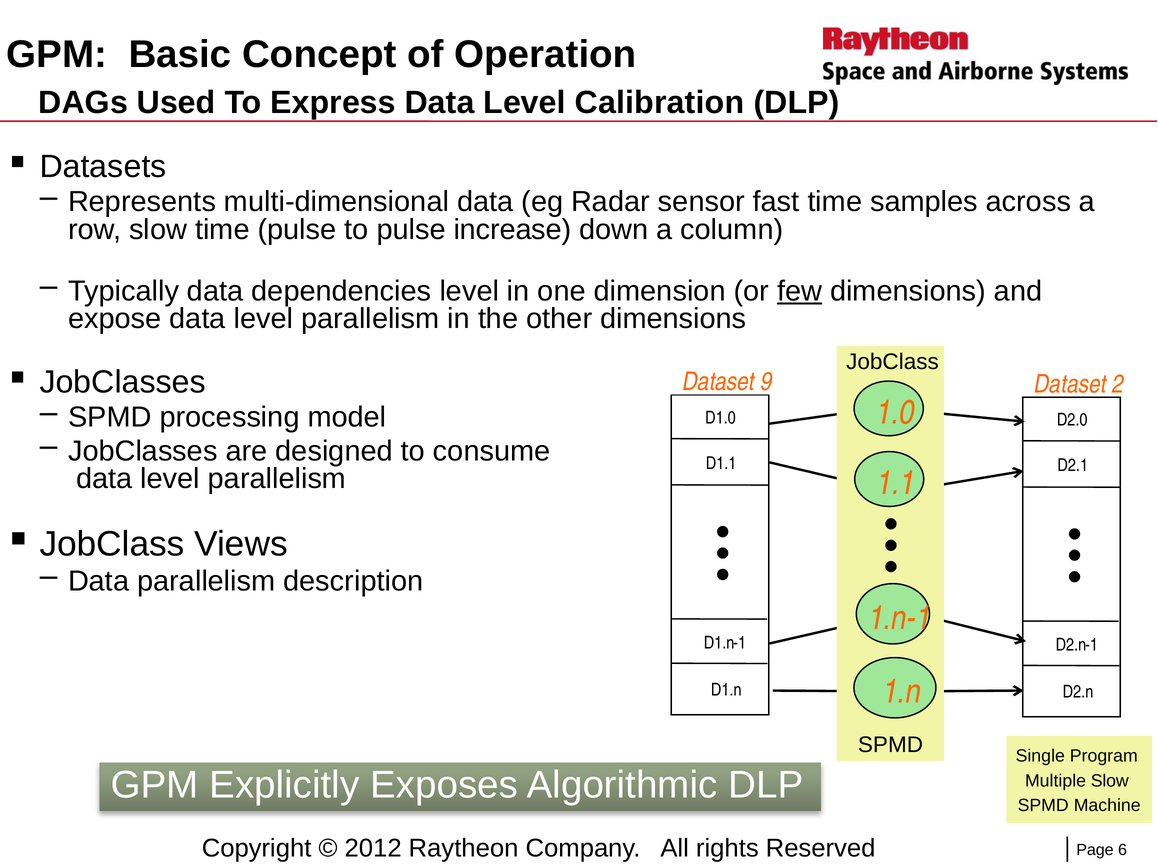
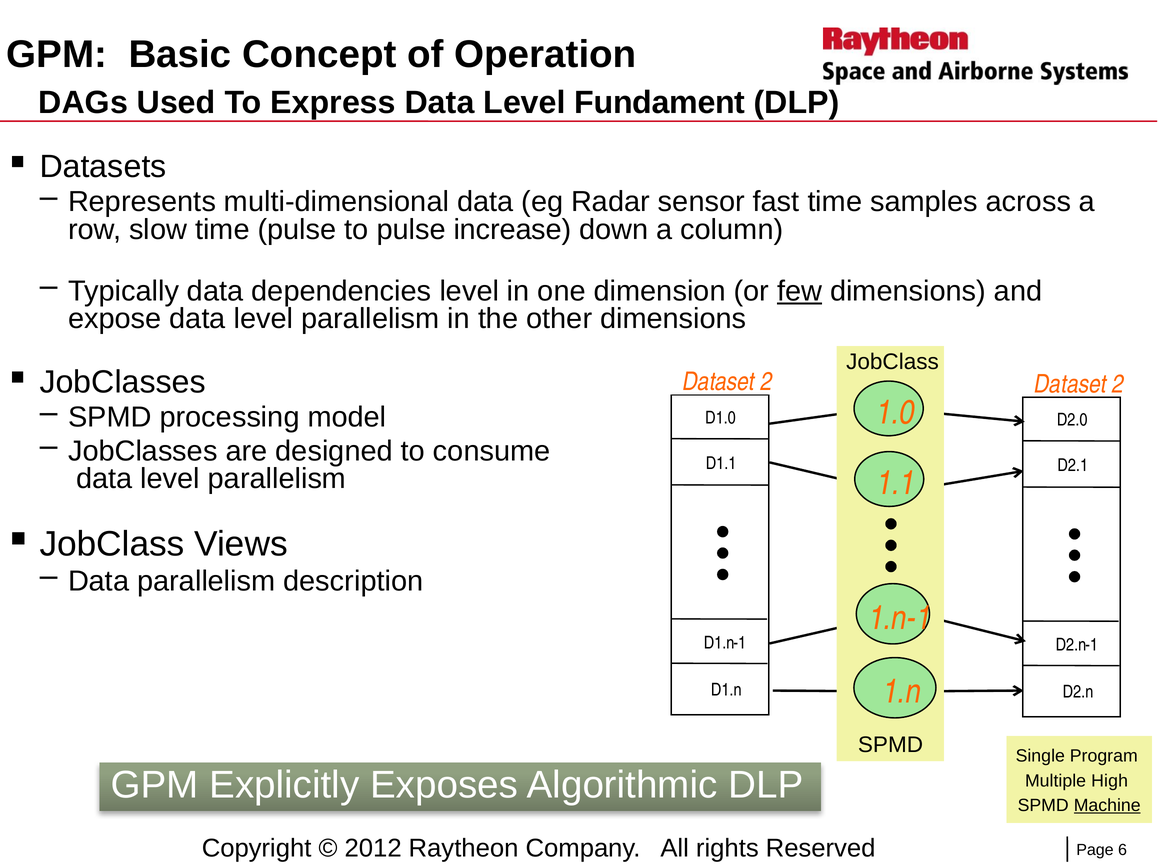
Calibration: Calibration -> Fundament (660, 103)
9: 9 -> 2 (766, 382)
Multiple Slow: Slow -> High (1110, 781)
Machine underline: none -> present (1107, 806)
